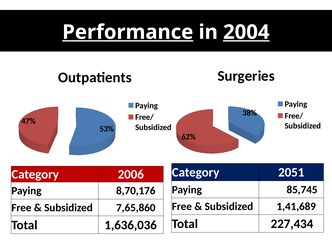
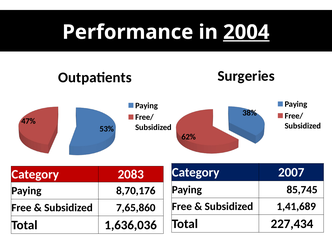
Performance underline: present -> none (128, 32)
2051: 2051 -> 2007 (291, 172)
2006: 2006 -> 2083 (131, 174)
